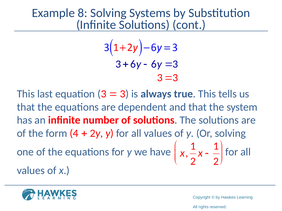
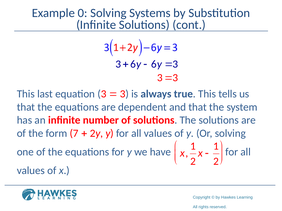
8: 8 -> 0 (83, 13)
4: 4 -> 7 (74, 134)
